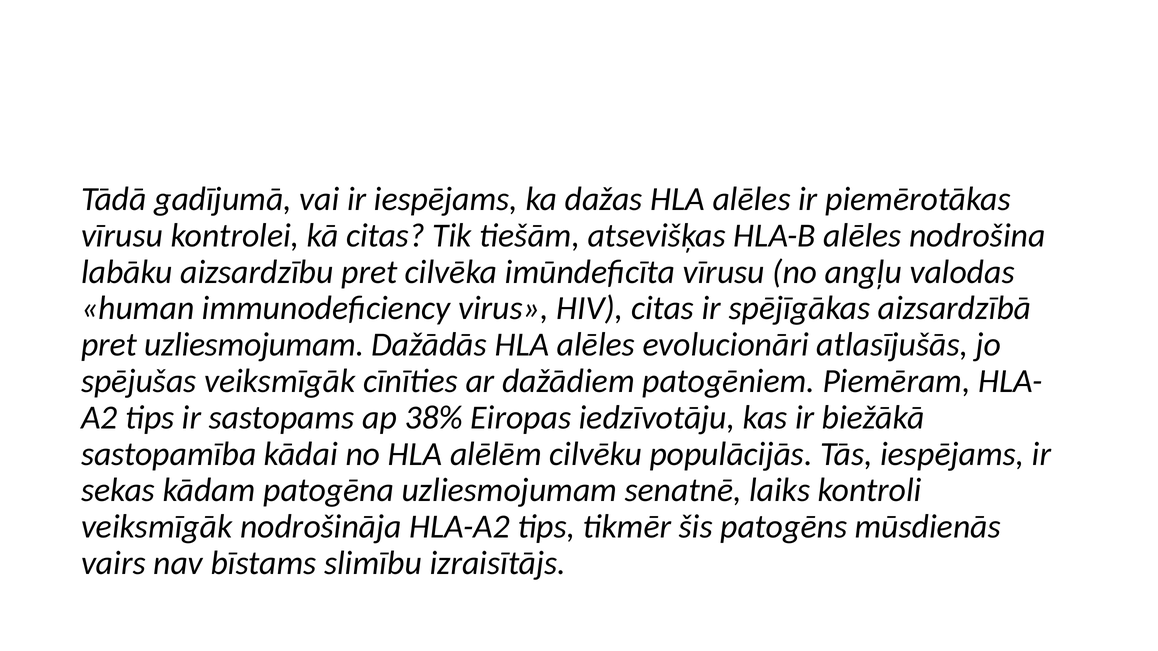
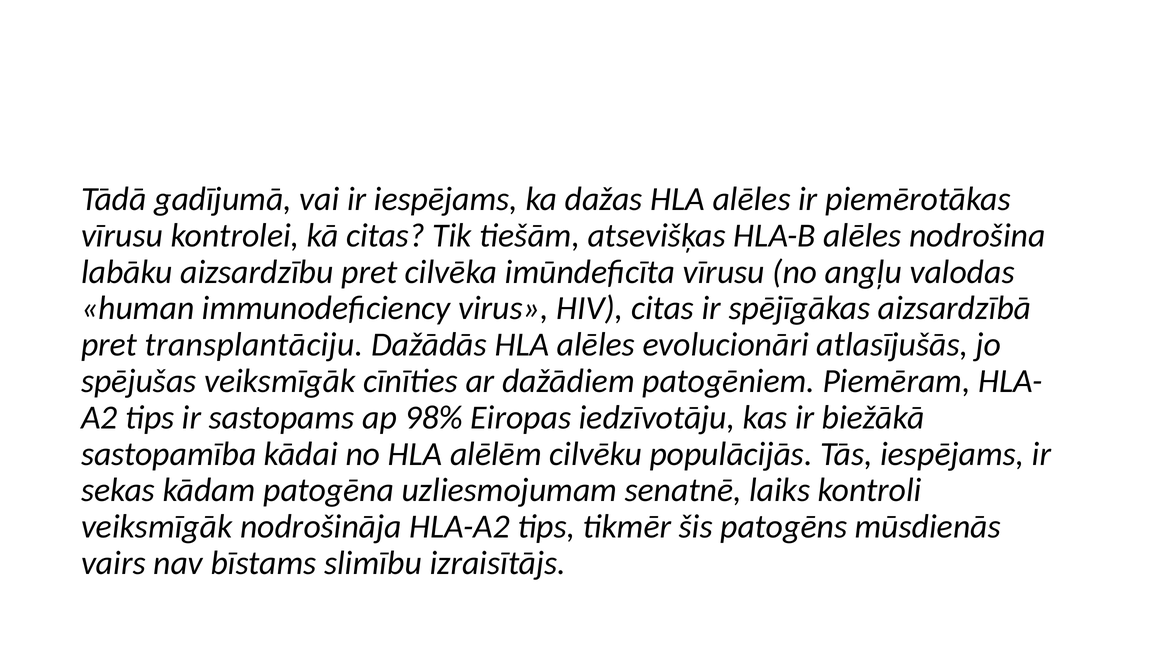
pret uzliesmojumam: uzliesmojumam -> transplantāciju (254, 345)
38%: 38% -> 98% (434, 418)
